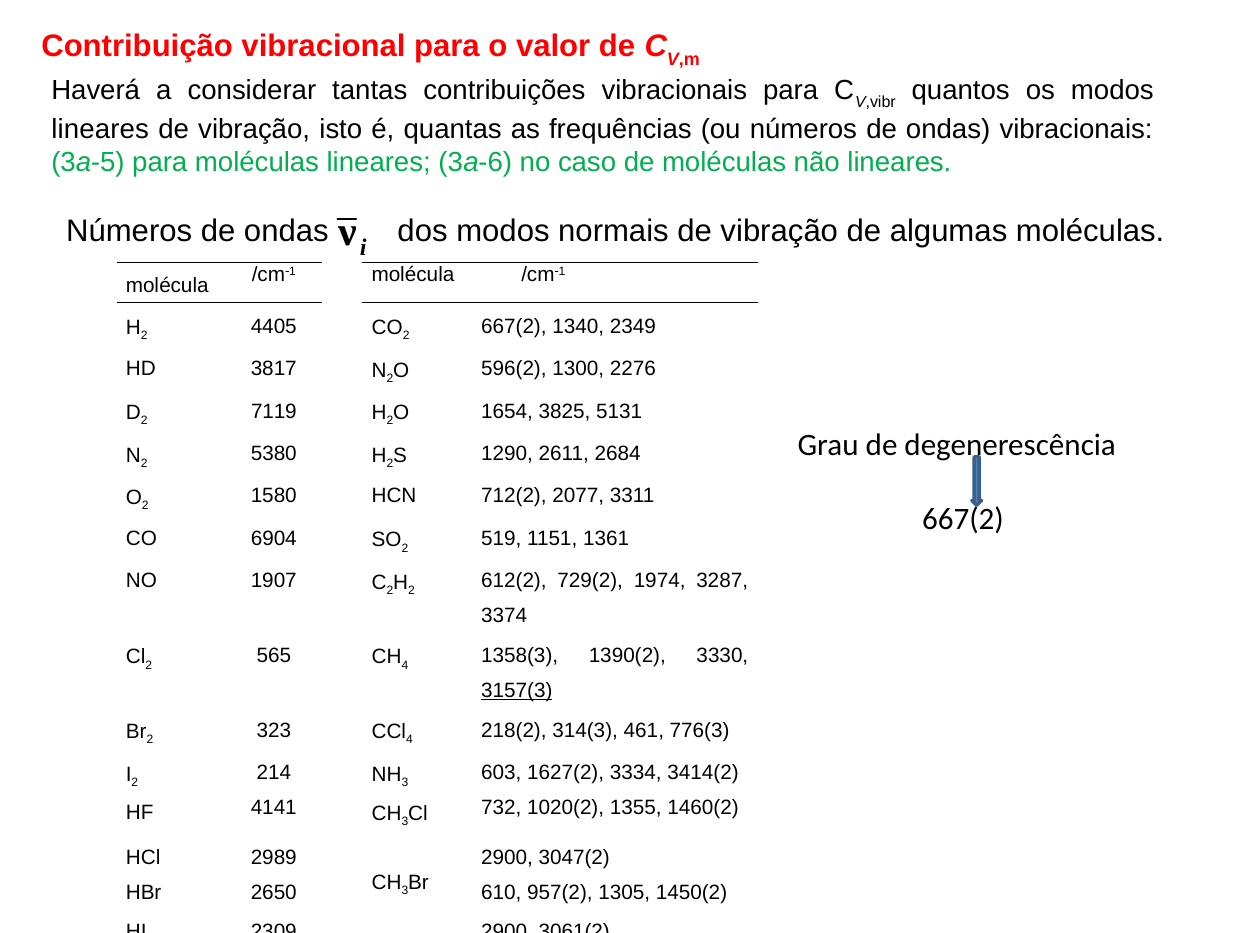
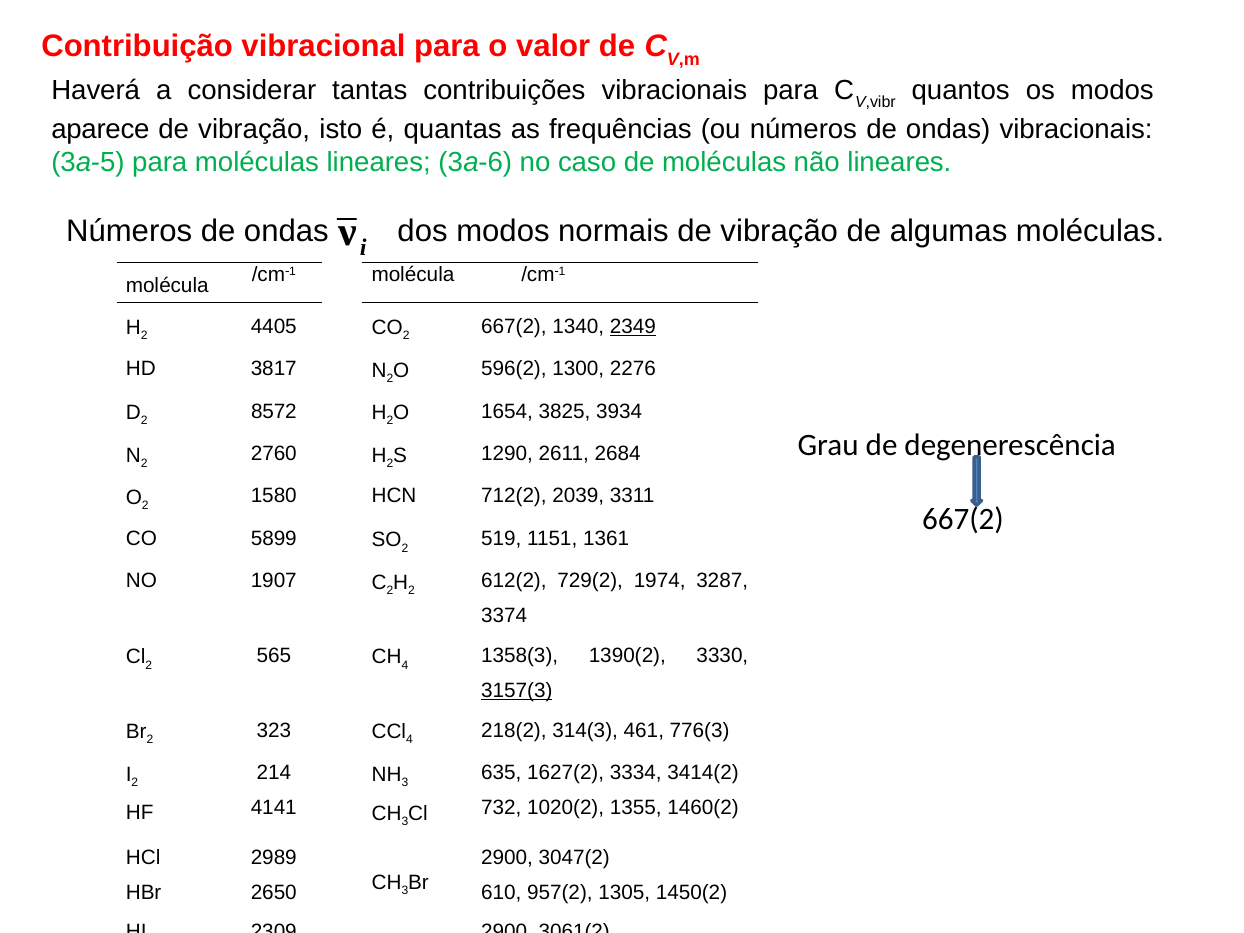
lineares: lineares -> aparece (100, 129)
2349 underline: none -> present (633, 326)
7119: 7119 -> 8572 (274, 411)
5131: 5131 -> 3934 (619, 411)
5380: 5380 -> 2760 (274, 454)
2077: 2077 -> 2039 (578, 496)
6904: 6904 -> 5899 (274, 538)
603: 603 -> 635 (501, 773)
